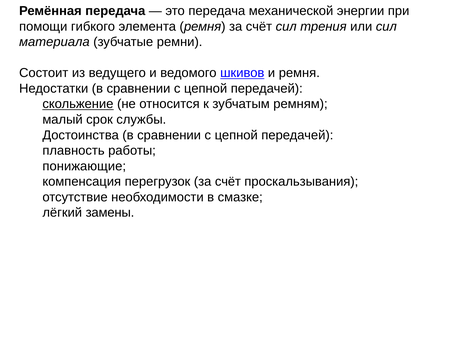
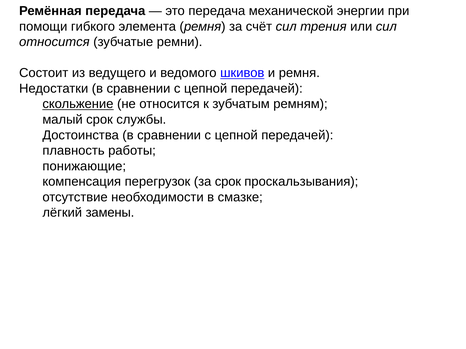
материала: материала -> относится (54, 42)
перегрузок за счёт: счёт -> срок (228, 182)
